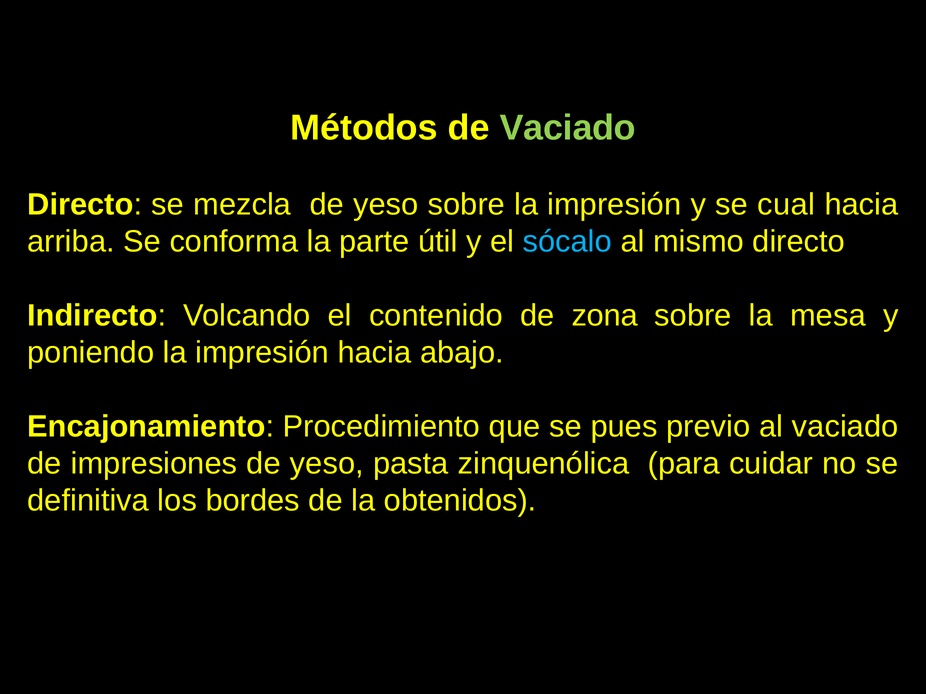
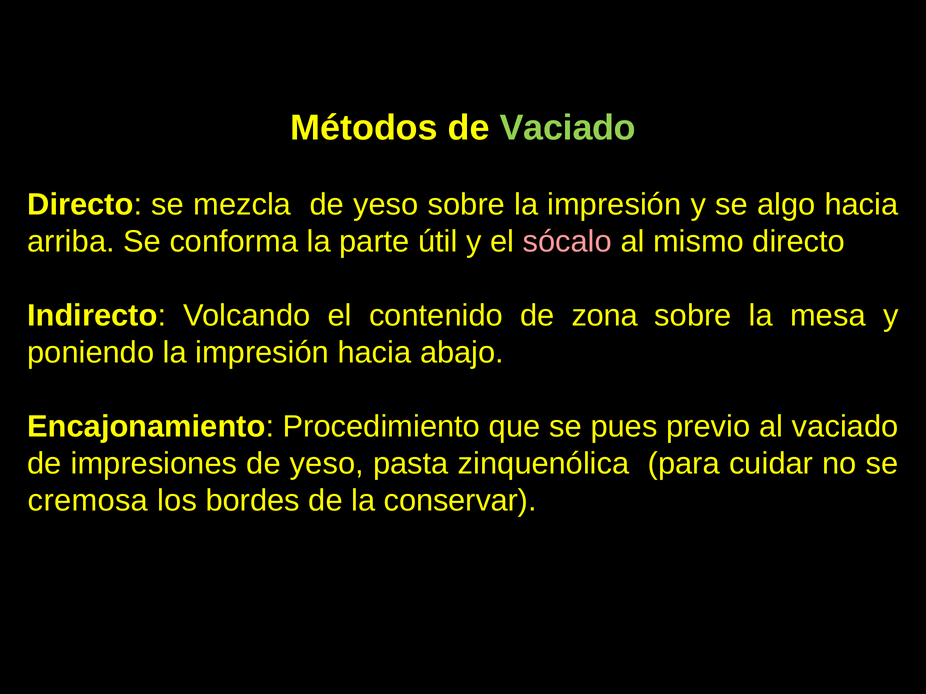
cual: cual -> algo (786, 205)
sócalo colour: light blue -> pink (567, 242)
definitiva: definitiva -> cremosa (88, 501)
obtenidos: obtenidos -> conservar (460, 501)
